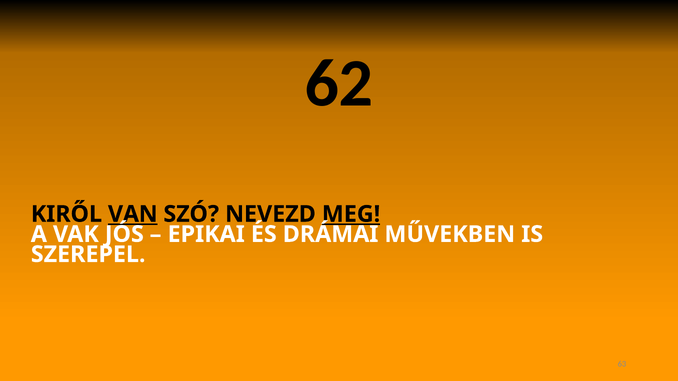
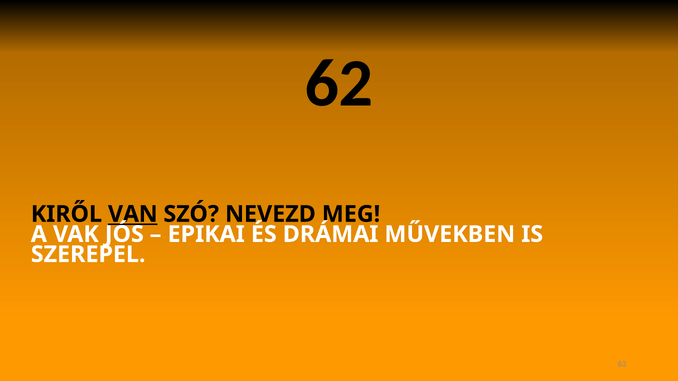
MEG underline: present -> none (351, 214)
